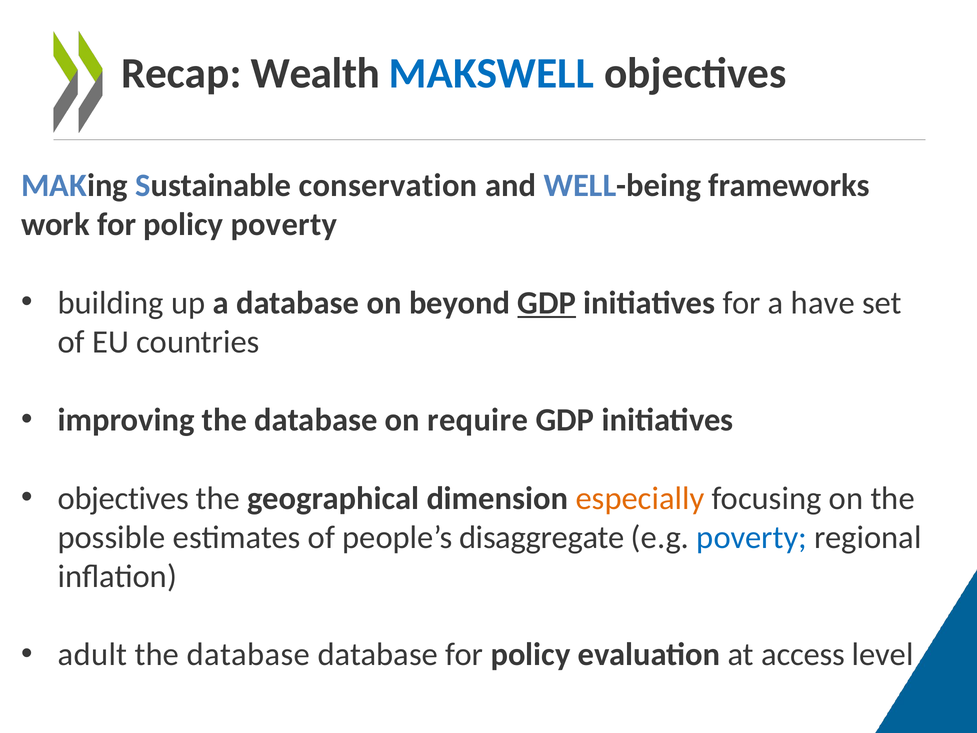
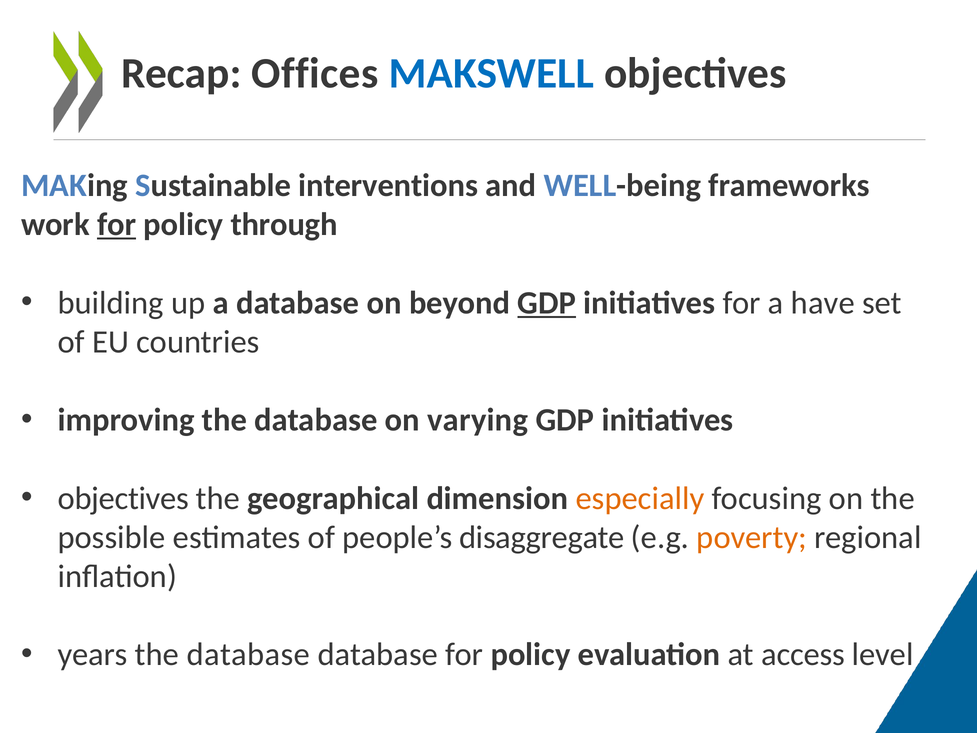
Wealth: Wealth -> Offices (315, 73)
conservation: conservation -> interventions (388, 186)
for underline: none -> present (117, 225)
policy poverty: poverty -> through (284, 225)
require: require -> varying (478, 420)
poverty colour: blue -> orange (752, 537)
adult: adult -> years (93, 654)
